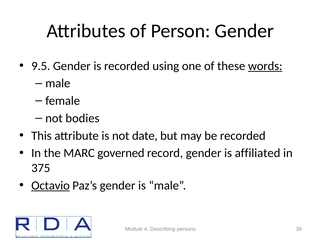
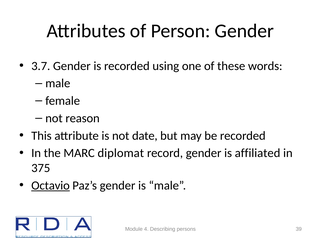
9.5: 9.5 -> 3.7 (41, 66)
words underline: present -> none (265, 66)
bodies: bodies -> reason (83, 119)
governed: governed -> diplomat (121, 154)
